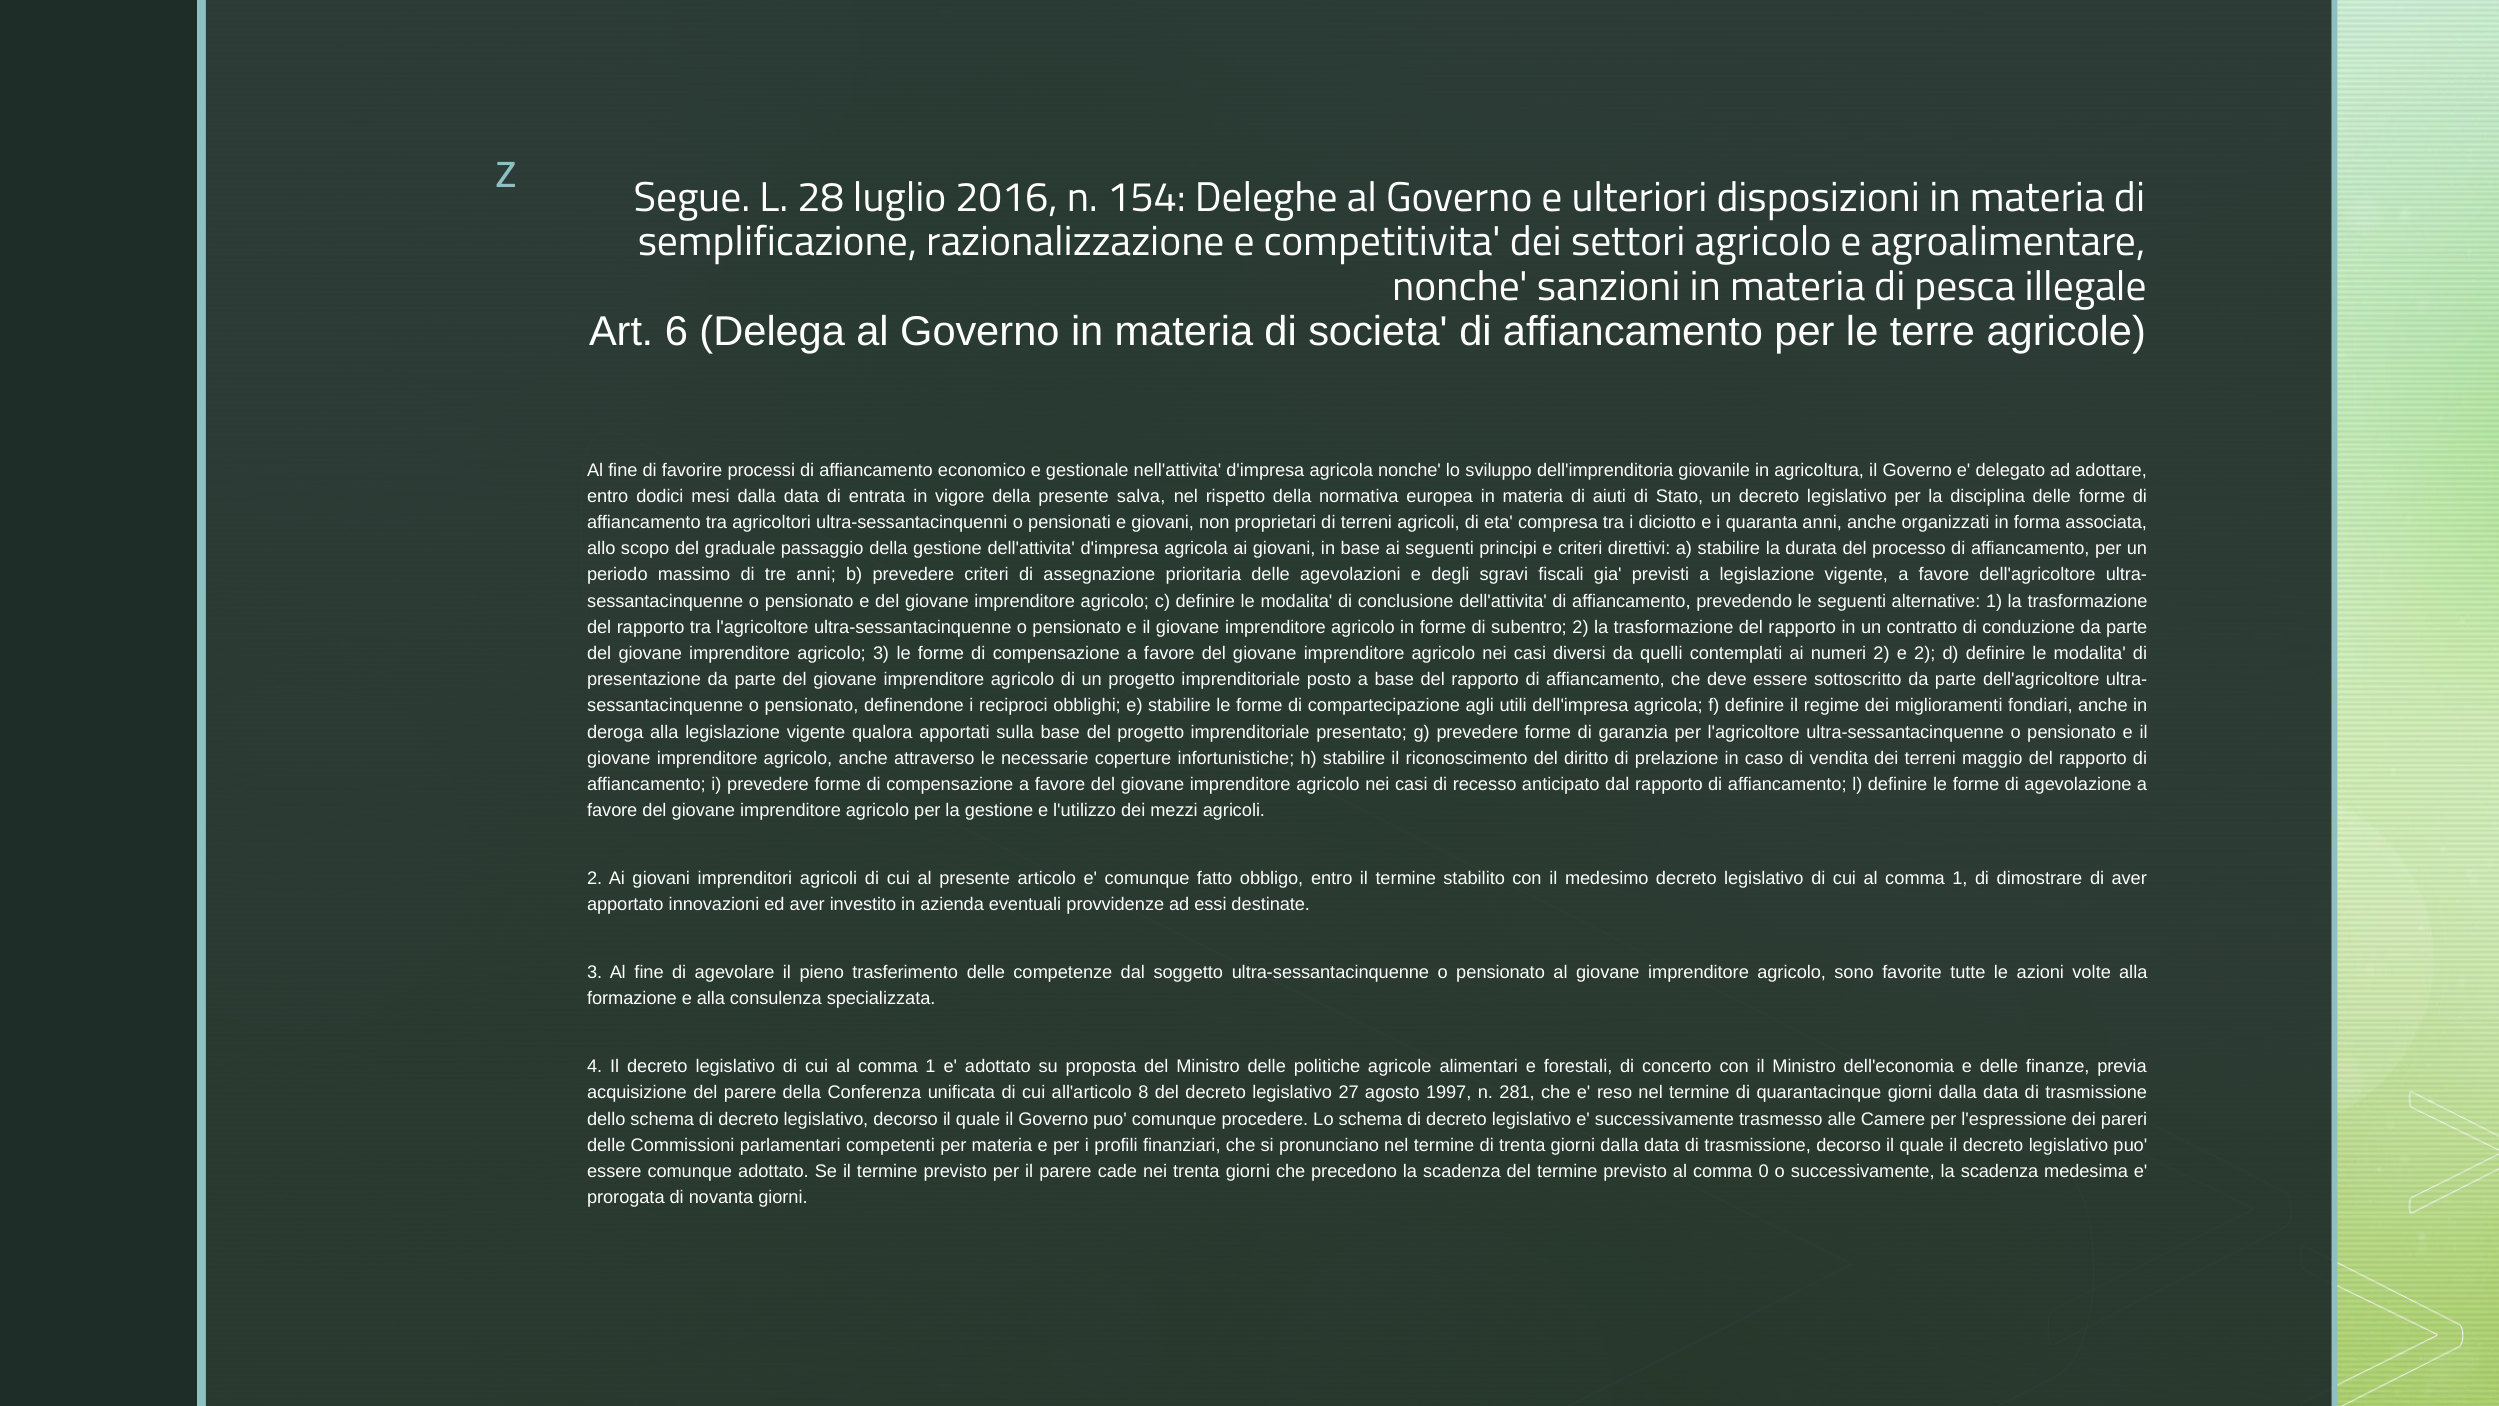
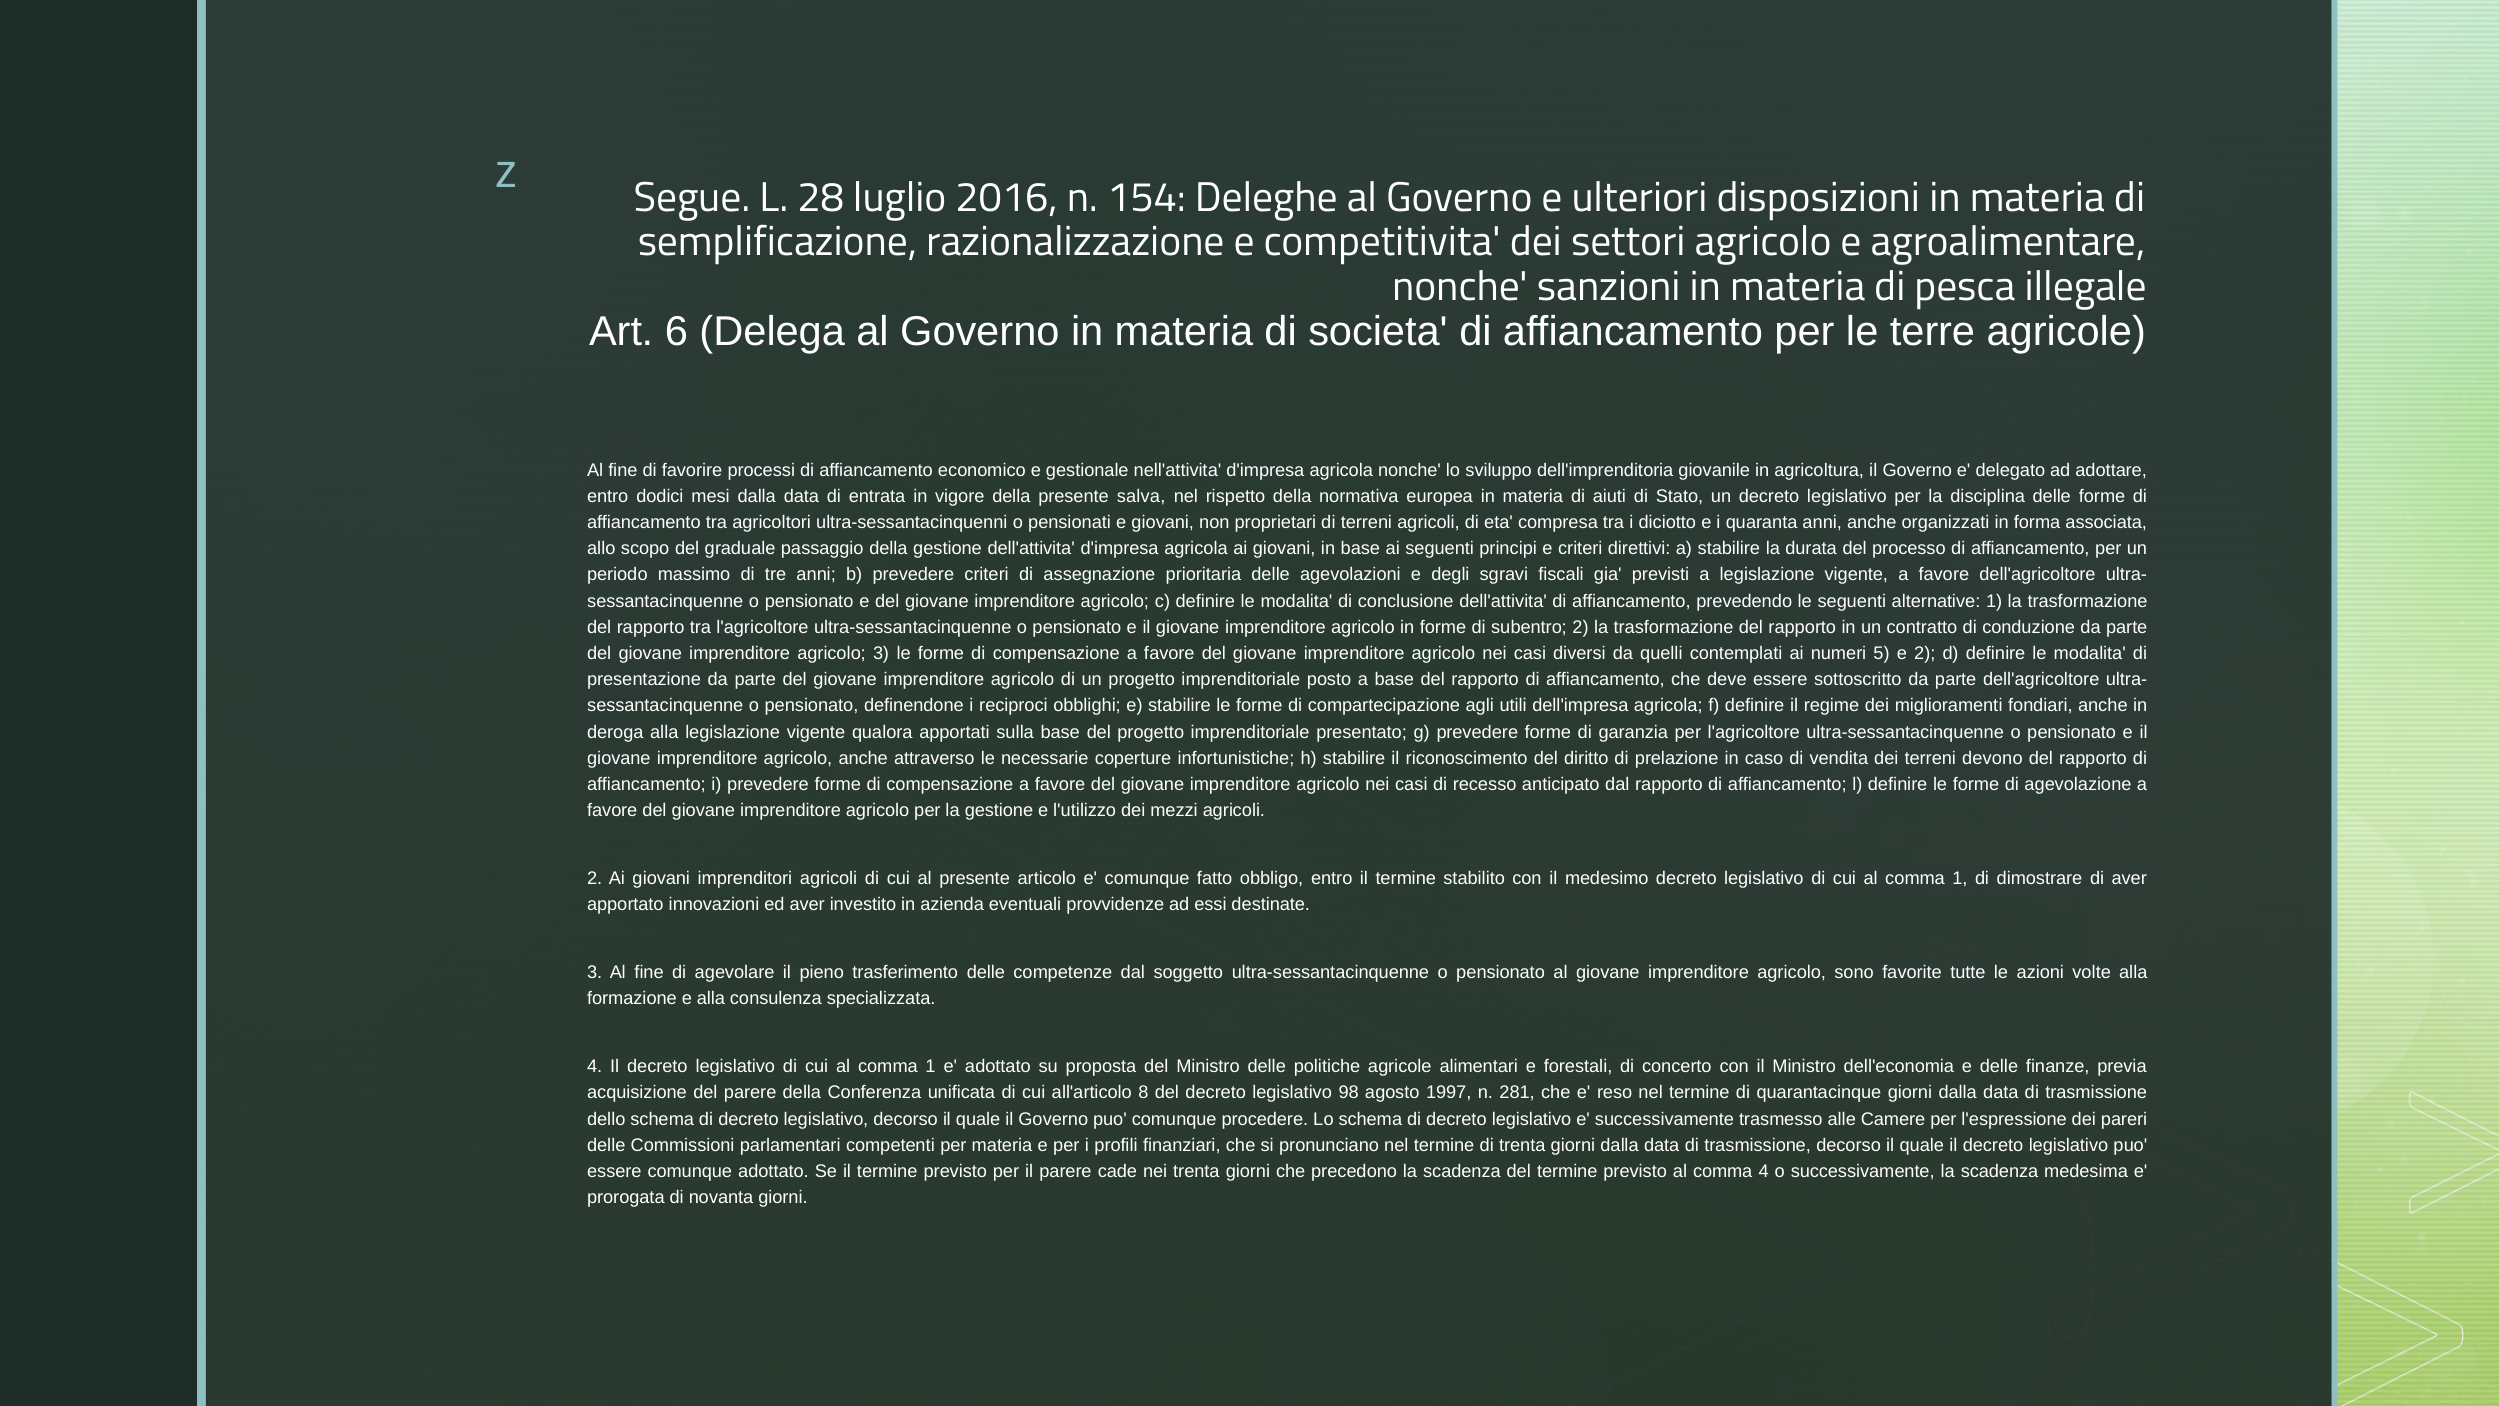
numeri 2: 2 -> 5 (1882, 653)
maggio: maggio -> devono (1992, 758)
27: 27 -> 98 (1349, 1093)
comma 0: 0 -> 4 (1764, 1171)
